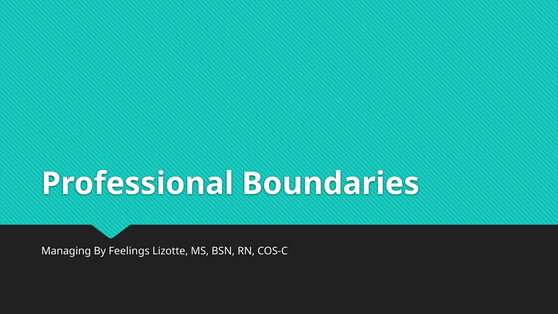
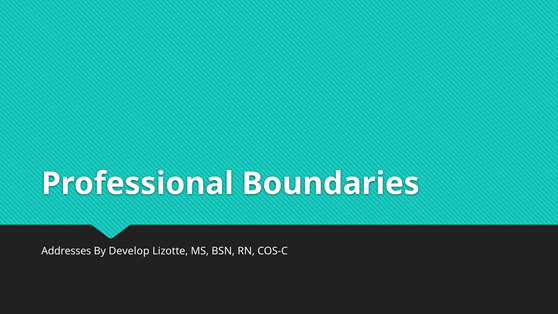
Managing: Managing -> Addresses (66, 251)
Feelings: Feelings -> Develop (129, 251)
